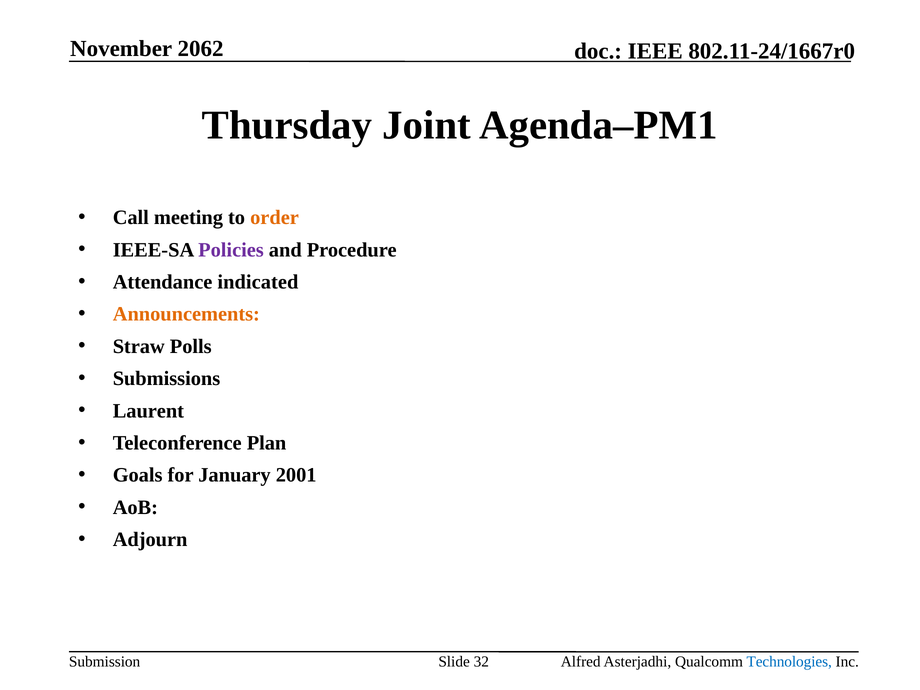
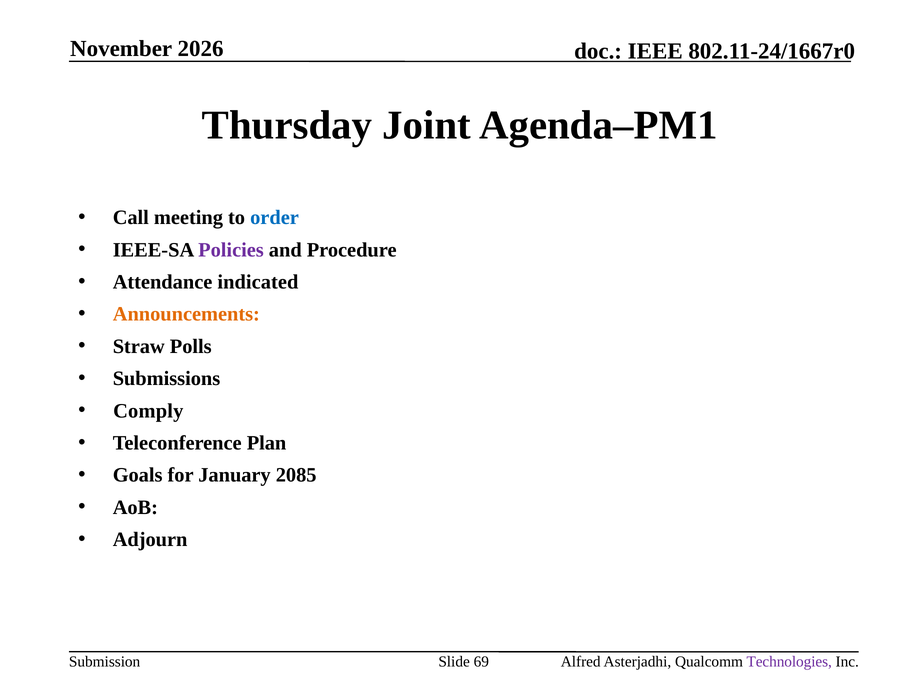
2062: 2062 -> 2026 (201, 49)
order colour: orange -> blue (274, 218)
Laurent: Laurent -> Comply (148, 411)
2001: 2001 -> 2085 (296, 475)
32: 32 -> 69 (481, 662)
Technologies colour: blue -> purple (789, 662)
